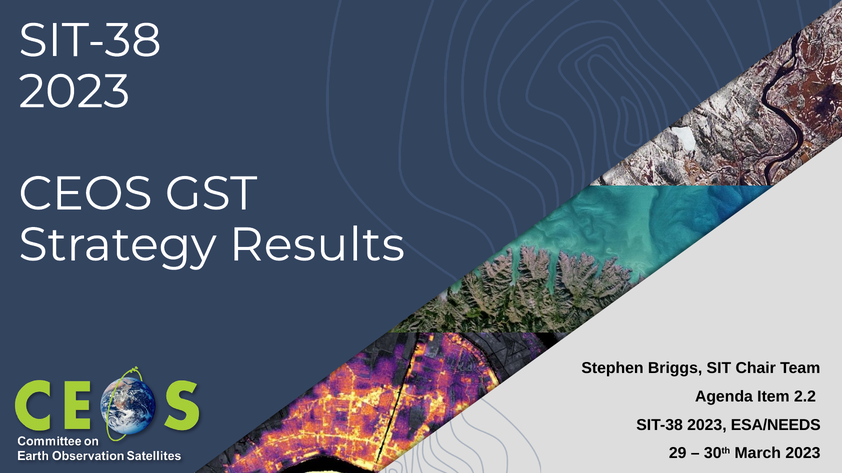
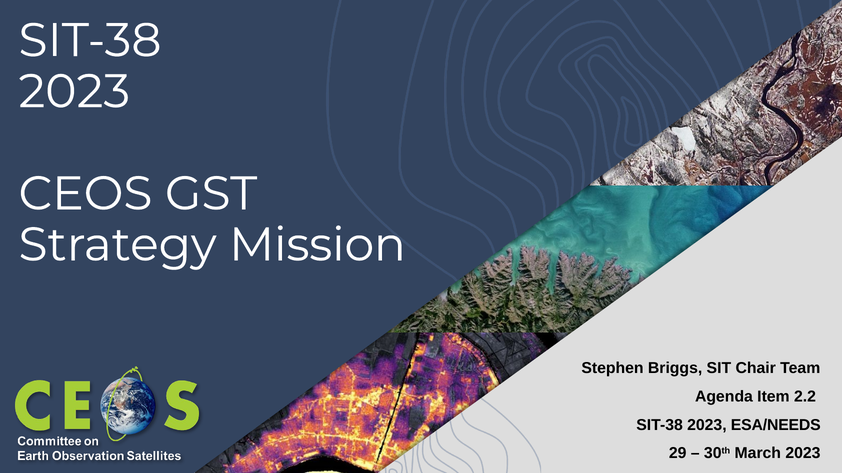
Results: Results -> Mission (317, 245)
